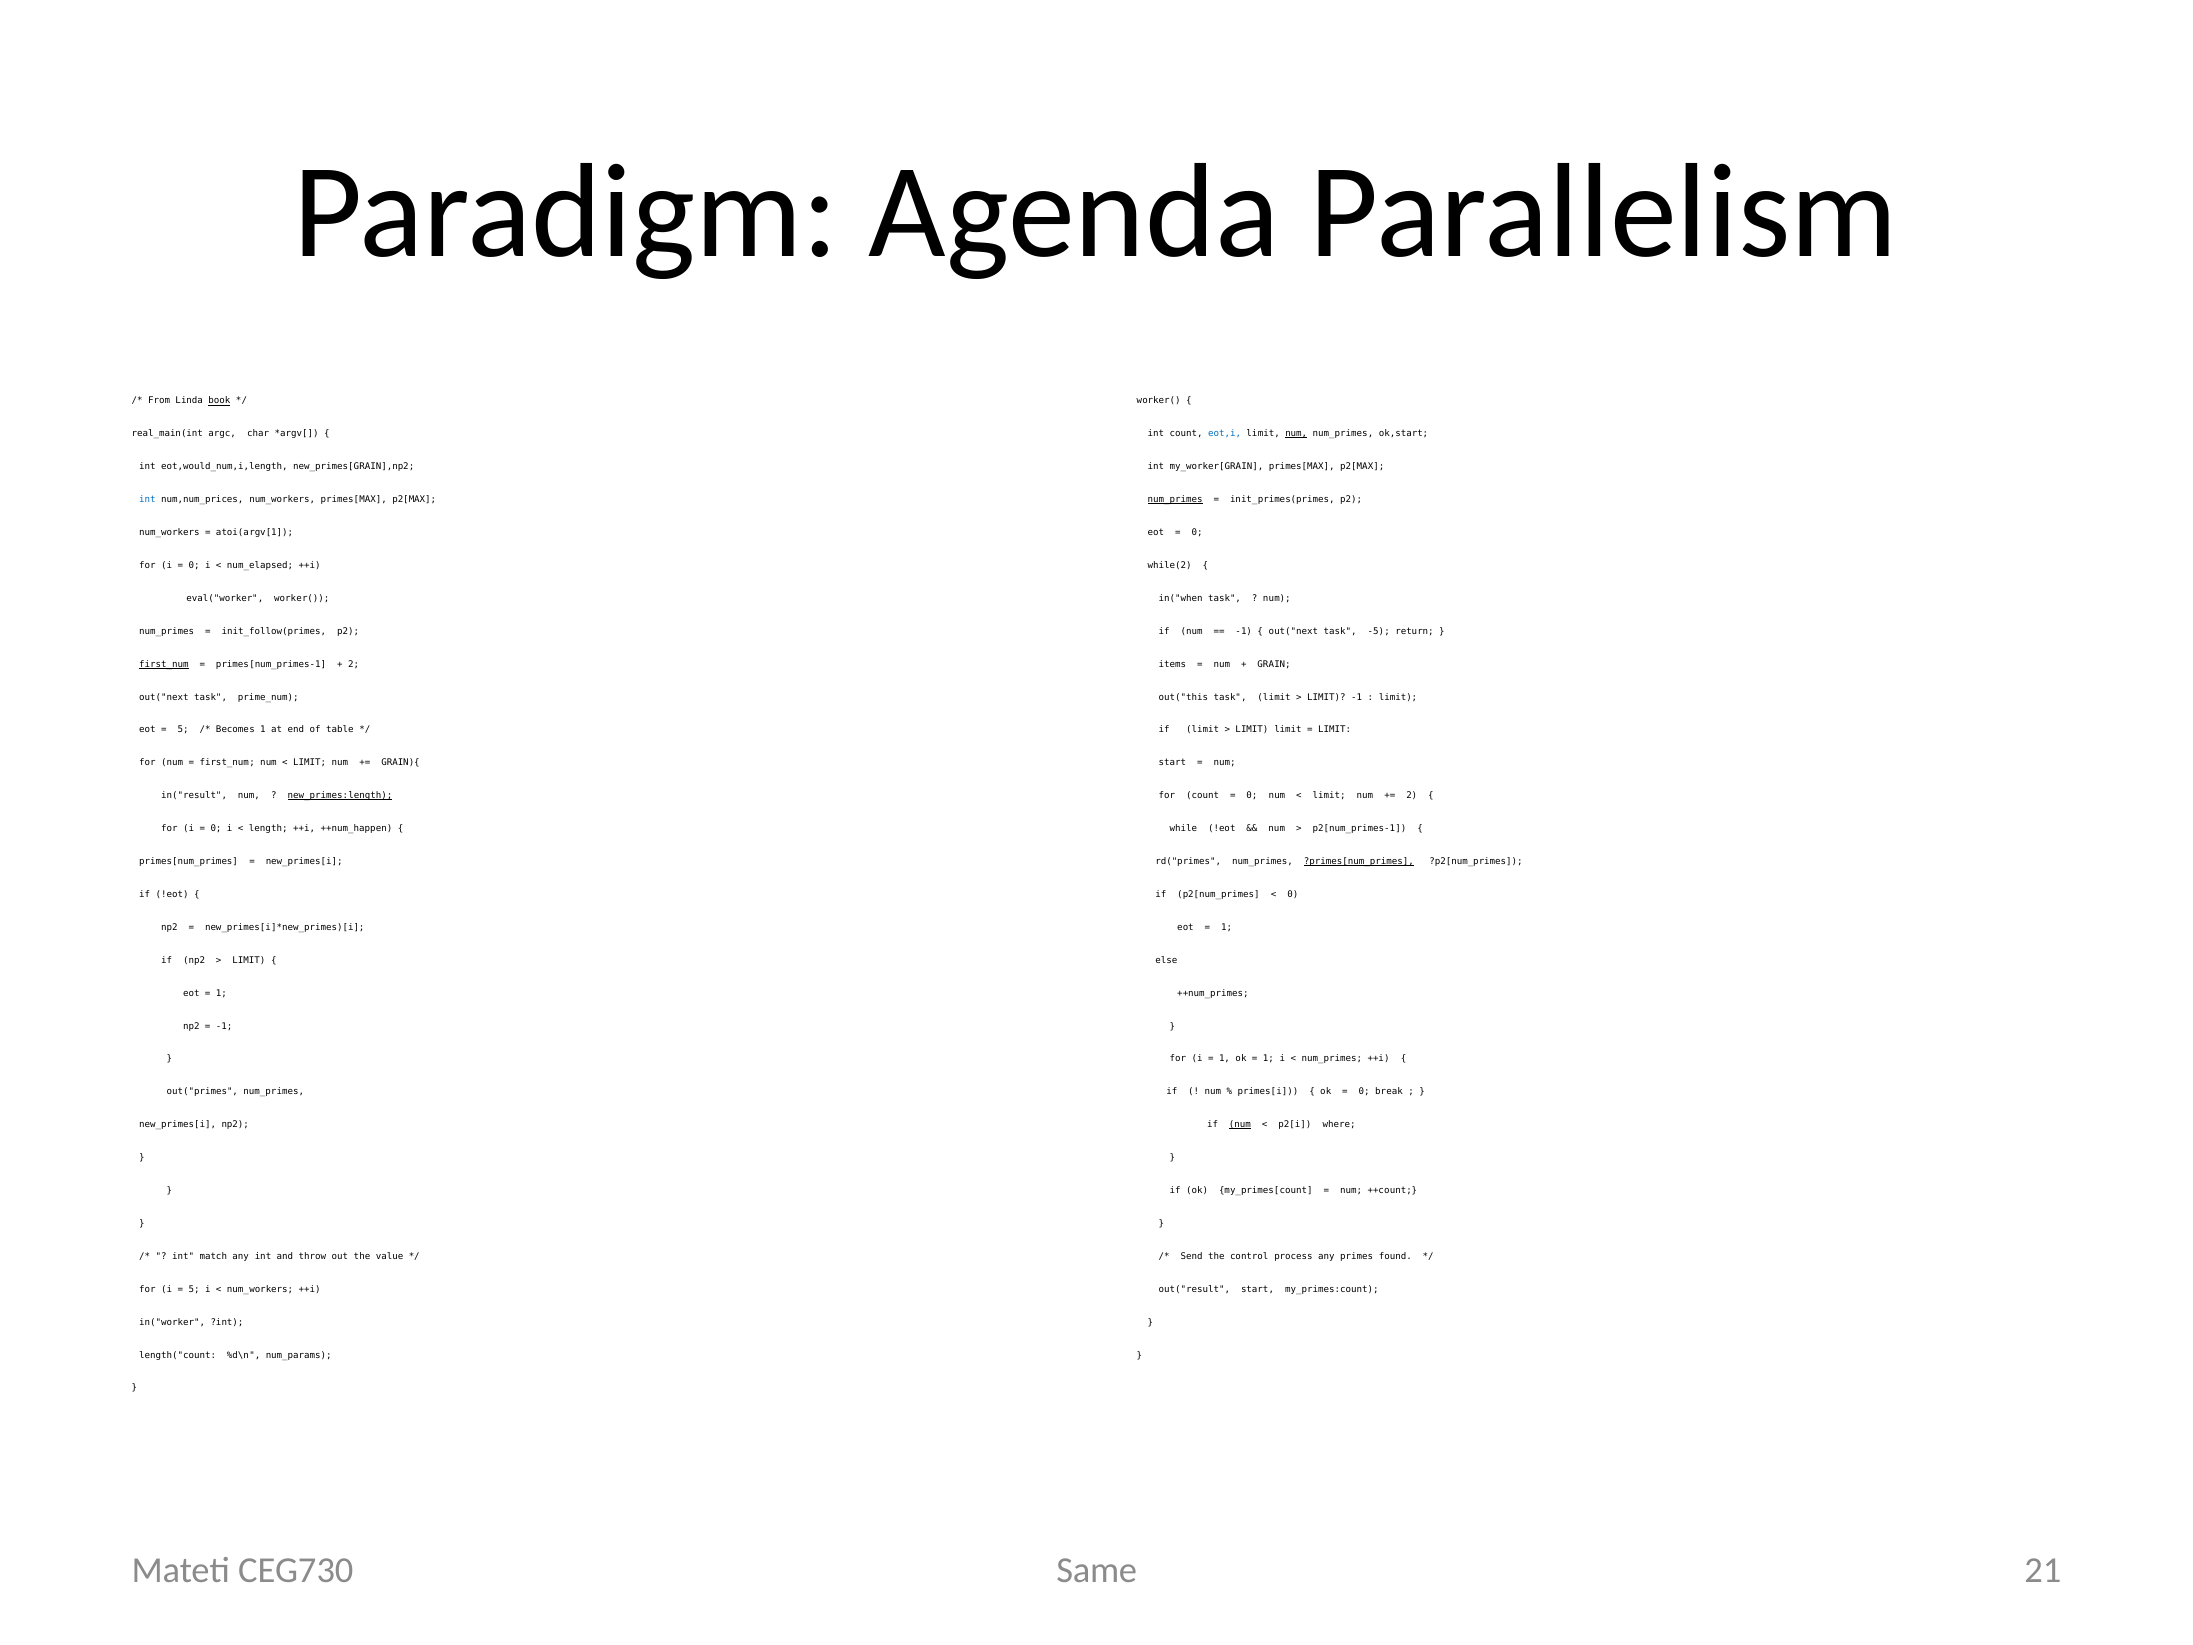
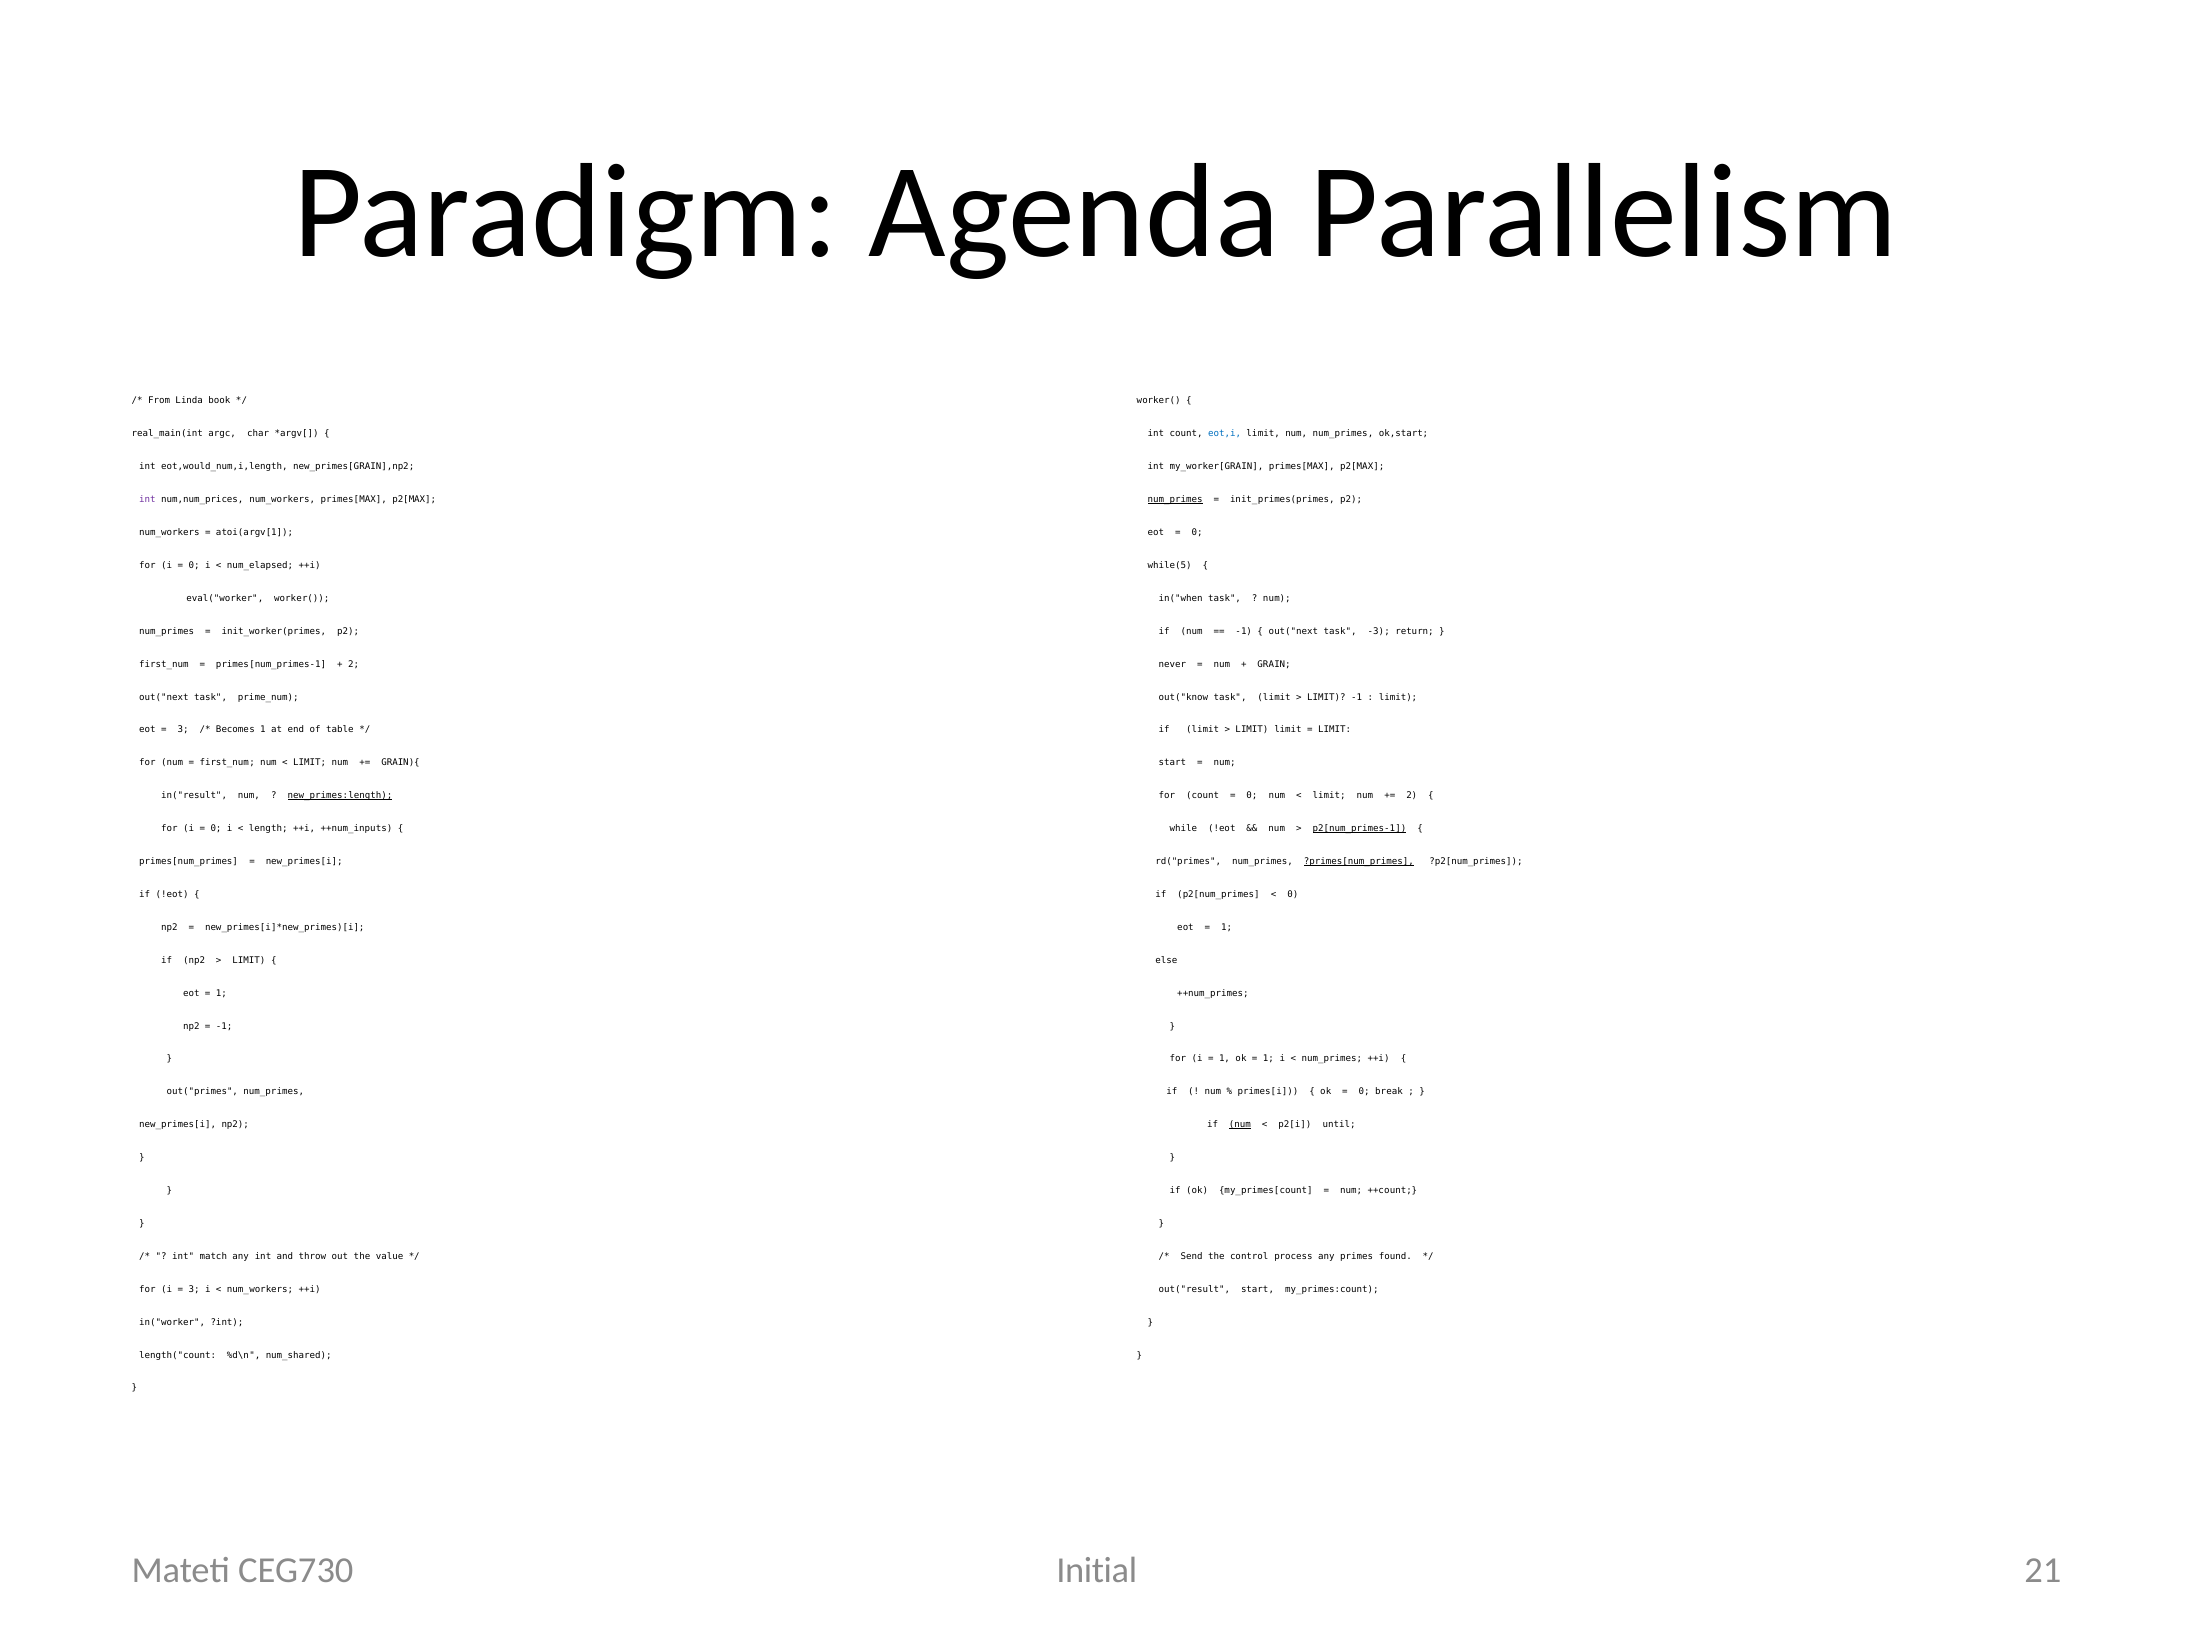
book underline: present -> none (219, 401)
num underline: present -> none (1296, 434)
int colour: blue -> purple (147, 500)
while(2: while(2 -> while(5 (1170, 565)
init_follow(primes: init_follow(primes -> init_worker(primes (274, 631)
-5: -5 -> -3 (1379, 631)
first_num underline: present -> none (164, 664)
items: items -> never (1172, 664)
out("this: out("this -> out("know (1183, 697)
5: 5 -> 3 (183, 730)
++num_happen: ++num_happen -> ++num_inputs (356, 829)
p2[num_primes-1 underline: none -> present (1359, 829)
where: where -> until (1339, 1125)
5: 5 -> 3 (194, 1289)
num_params: num_params -> num_shared (299, 1355)
Same: Same -> Initial (1097, 1570)
